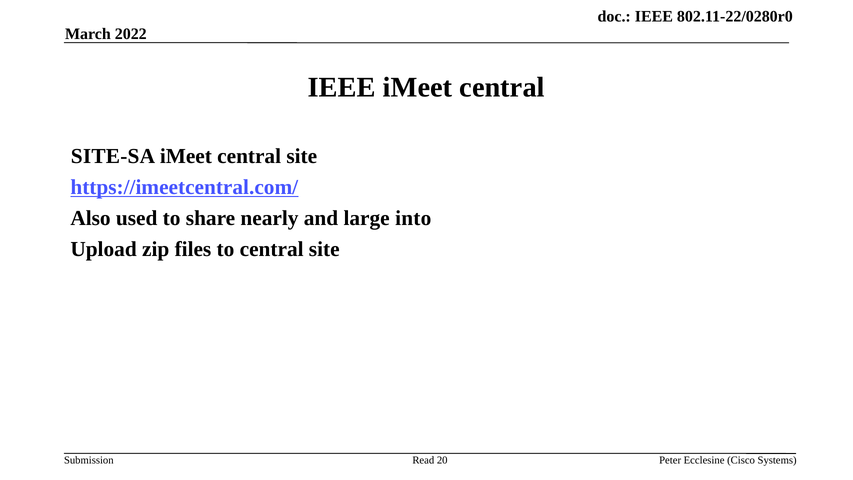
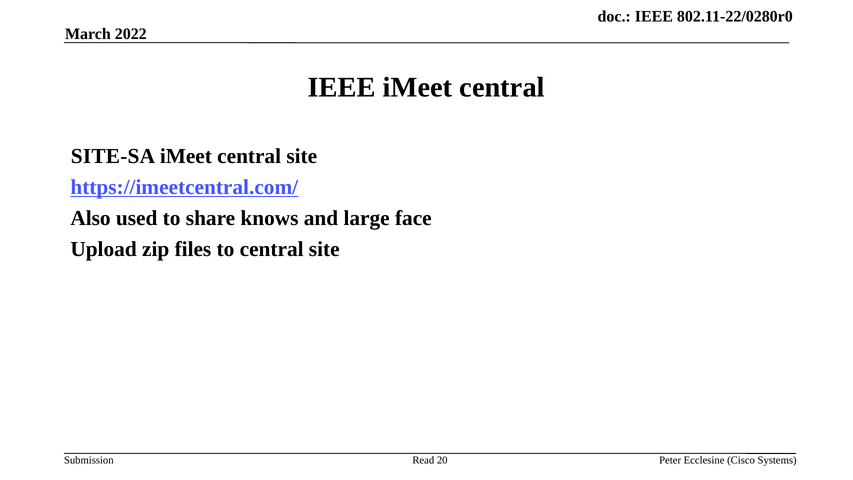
nearly: nearly -> knows (269, 218)
into: into -> face (413, 218)
